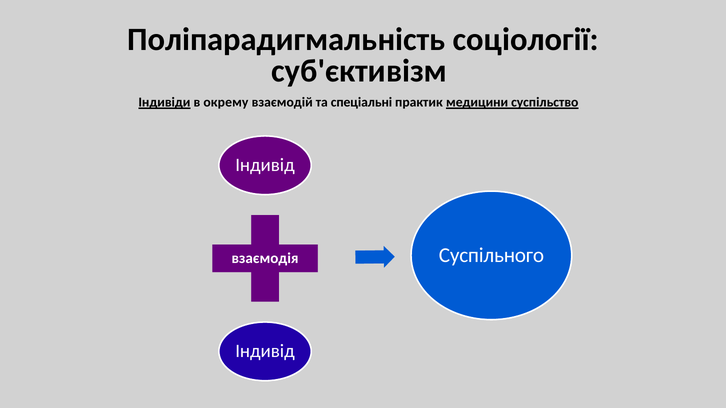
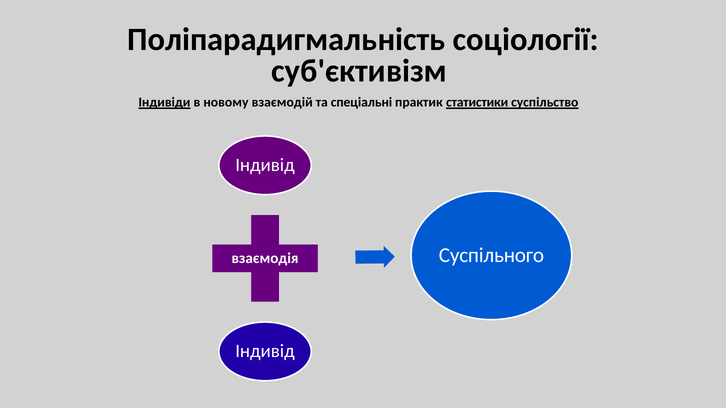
окрему: окрему -> новому (226, 103)
медицини: медицини -> статистики (477, 103)
